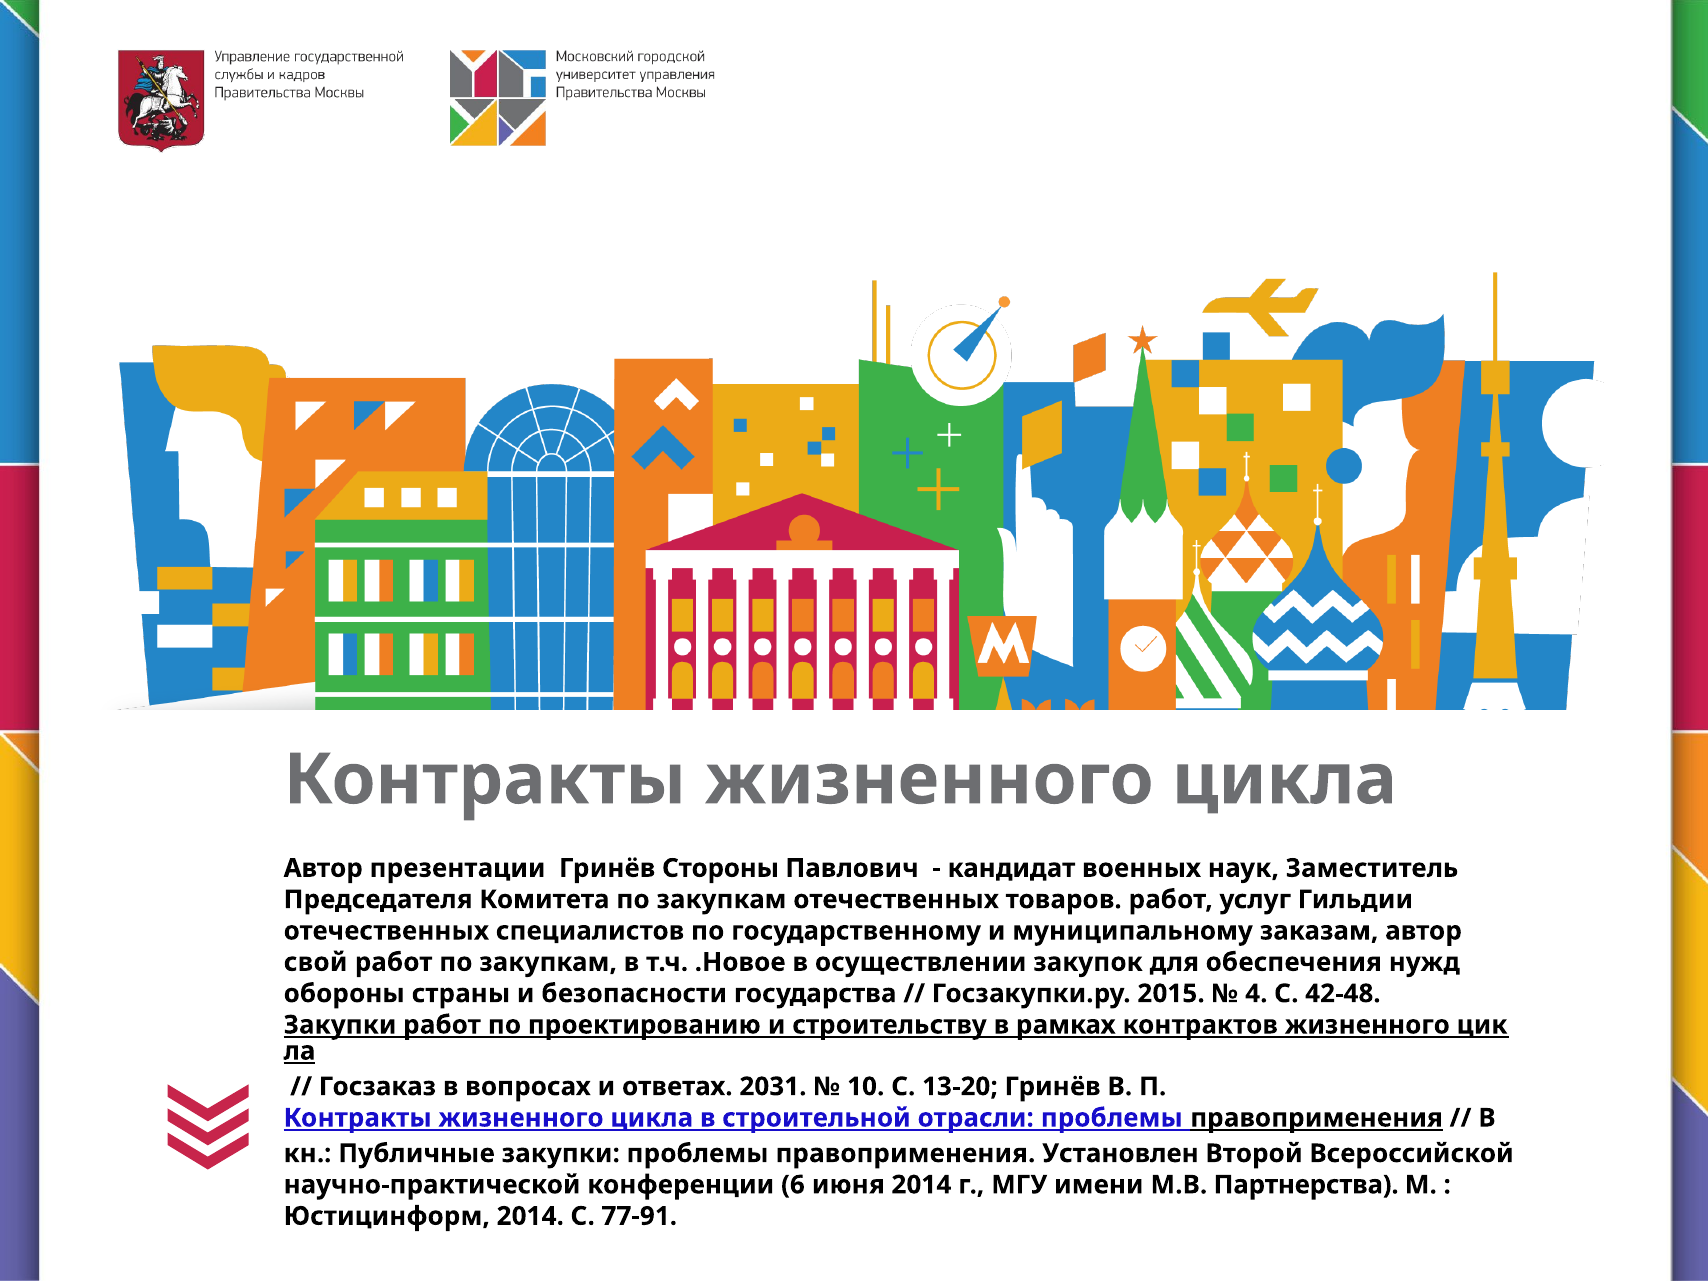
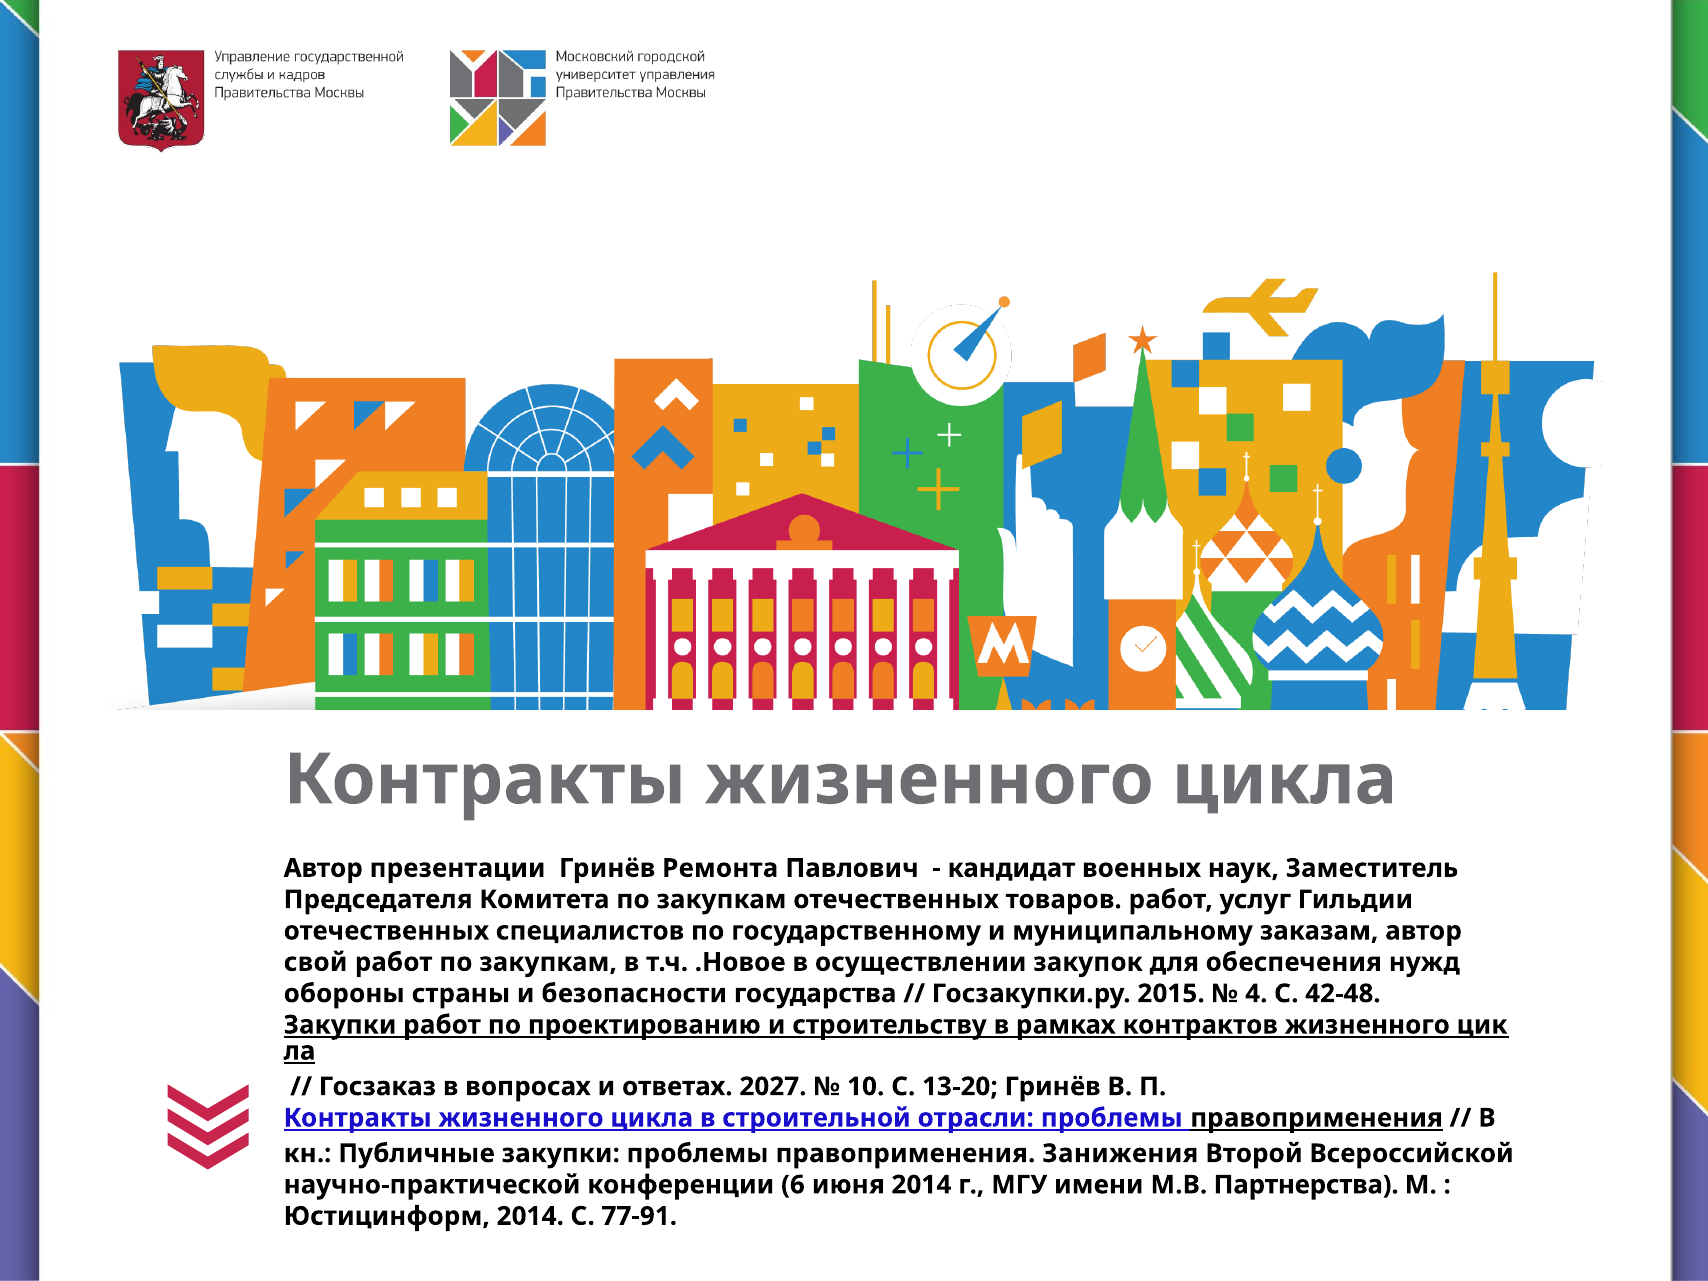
Стороны: Стороны -> Ремонта (720, 868)
2031: 2031 -> 2027 (773, 1087)
Установлен: Установлен -> Занижения (1120, 1154)
